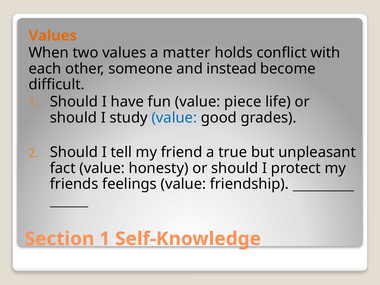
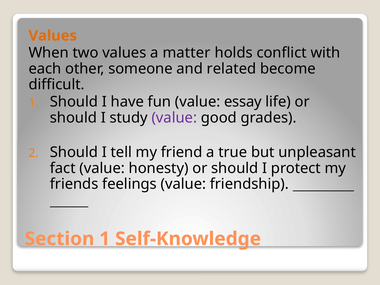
instead: instead -> related (231, 69)
piece: piece -> essay (243, 102)
value colour: blue -> purple (174, 118)
